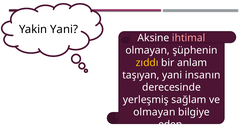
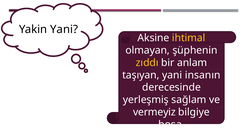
ihtimal colour: pink -> yellow (189, 38)
olmayan: olmayan -> vermeyiz (154, 112)
eden: eden -> boşa (171, 124)
